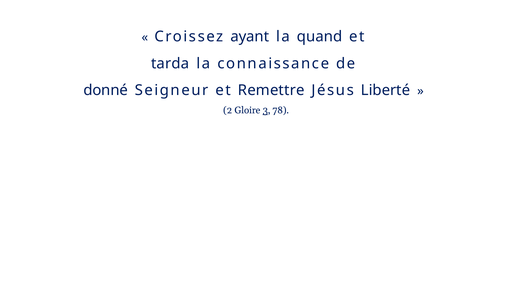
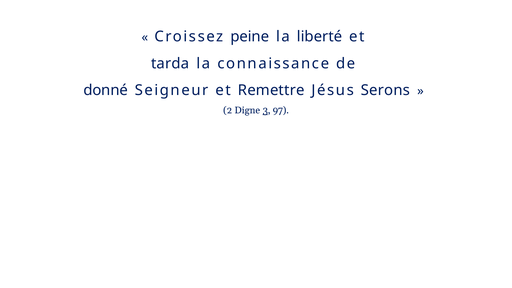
ayant: ayant -> peine (250, 37)
quand: quand -> liberté (320, 37)
Liberté: Liberté -> Serons (385, 90)
Gloire: Gloire -> Digne (247, 110)
78: 78 -> 97 (281, 110)
